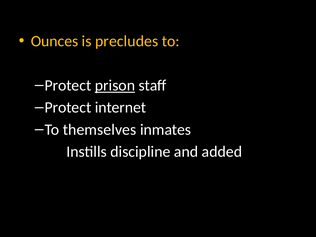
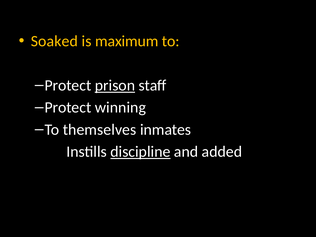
Ounces: Ounces -> Soaked (54, 41)
precludes: precludes -> maximum (127, 41)
internet: internet -> winning (120, 107)
discipline underline: none -> present (140, 152)
